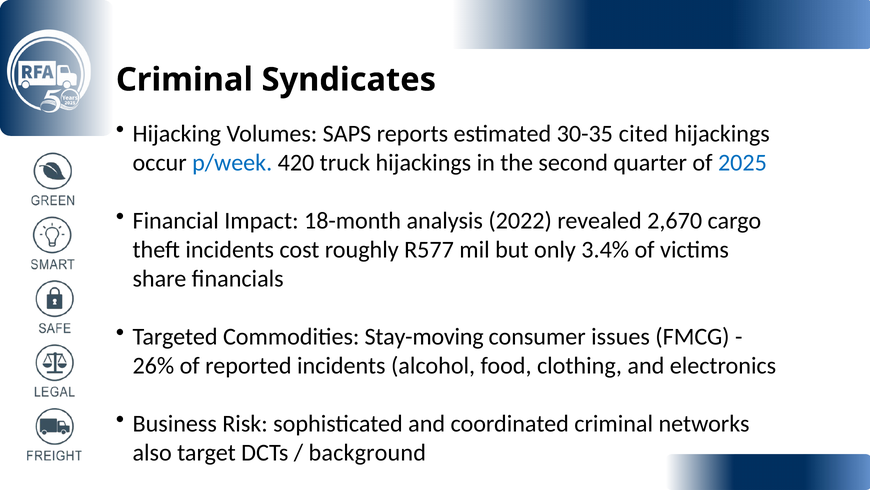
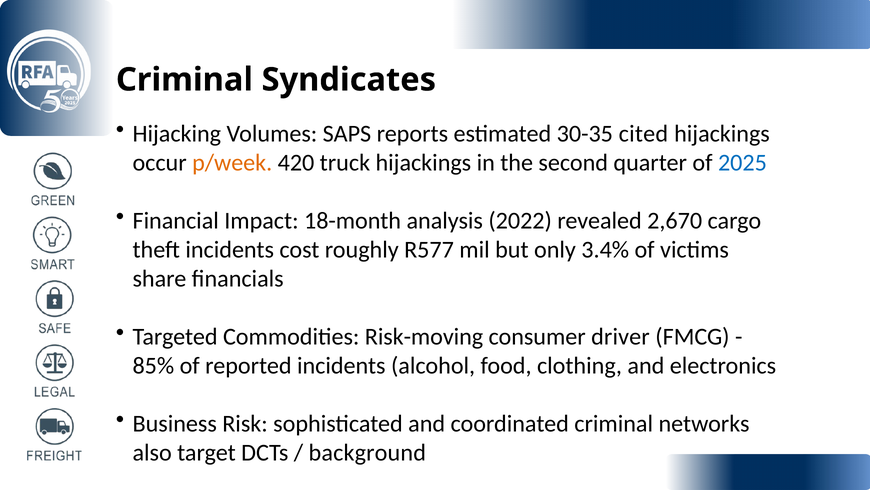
p/week colour: blue -> orange (232, 162)
Stay-moving: Stay-moving -> Risk-moving (424, 336)
issues: issues -> driver (620, 336)
26%: 26% -> 85% (153, 365)
